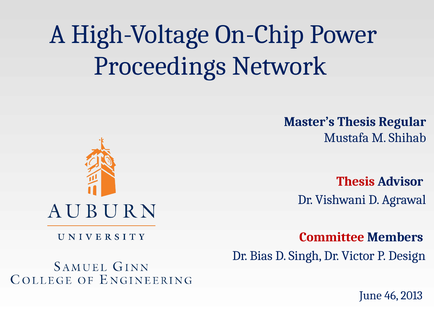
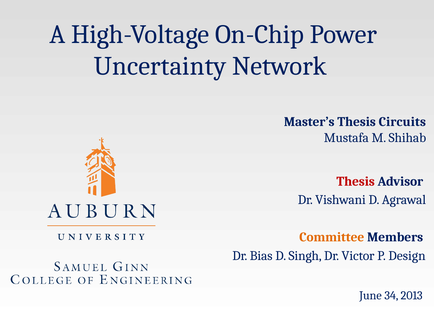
Proceedings: Proceedings -> Uncertainty (160, 66)
Regular: Regular -> Circuits (402, 122)
Committee colour: red -> orange (332, 237)
46: 46 -> 34 (391, 295)
